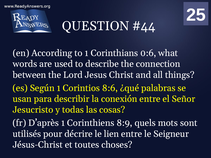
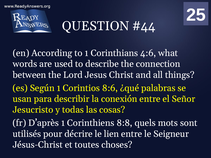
0:6: 0:6 -> 4:6 (148, 53)
8:9: 8:9 -> 8:8 (124, 123)
